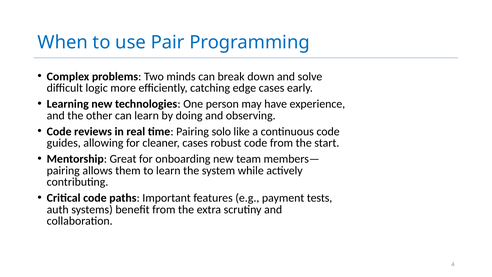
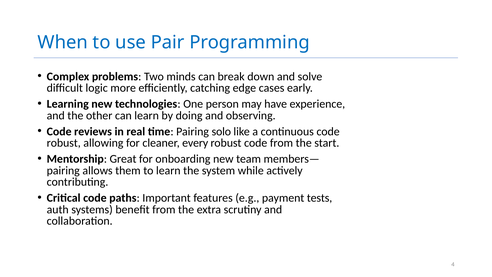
guides: guides -> robust (64, 143)
cleaner cases: cases -> every (195, 143)
